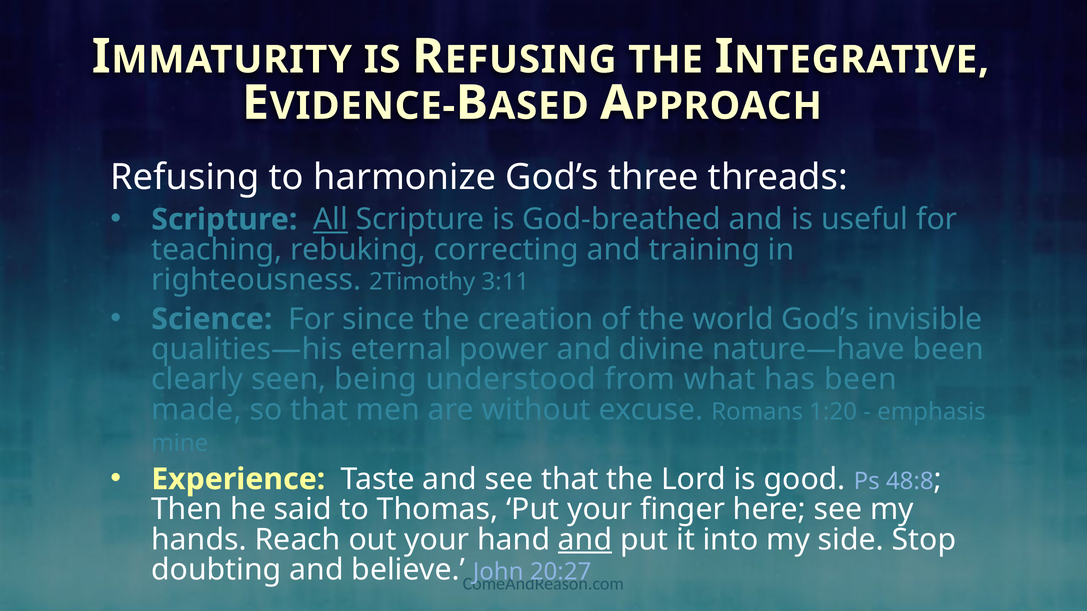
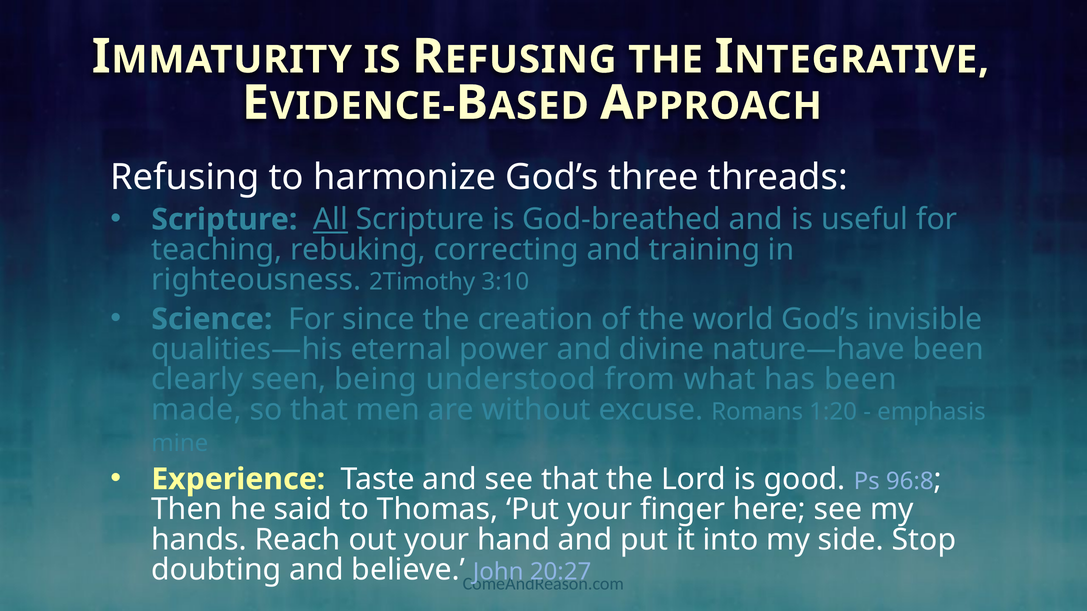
3:11: 3:11 -> 3:10 (505, 282)
48:8: 48:8 -> 96:8 (910, 482)
and underline: present -> none (585, 540)
